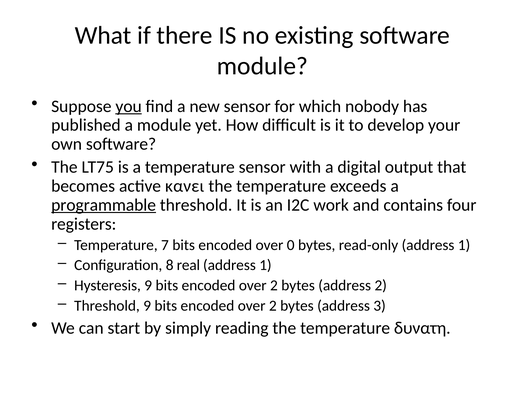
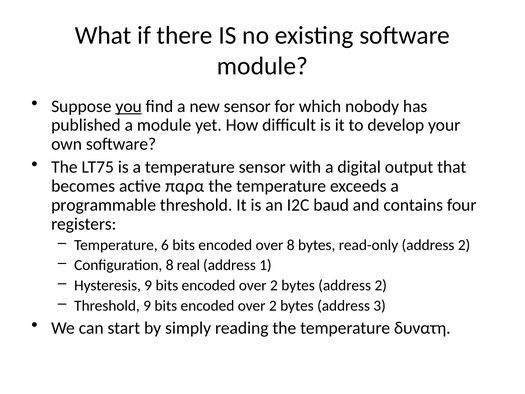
κανει: κανει -> παρα (185, 186)
programmable underline: present -> none (104, 205)
work: work -> baud (331, 205)
7: 7 -> 6 (165, 245)
over 0: 0 -> 8 (291, 245)
read-only address 1: 1 -> 2 (464, 245)
